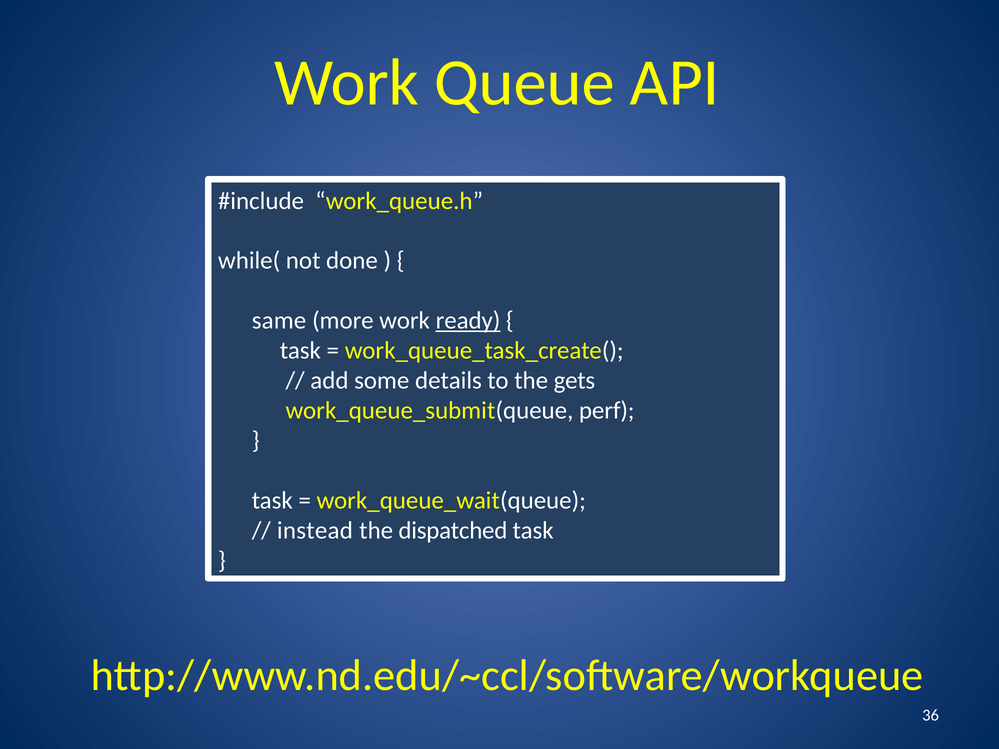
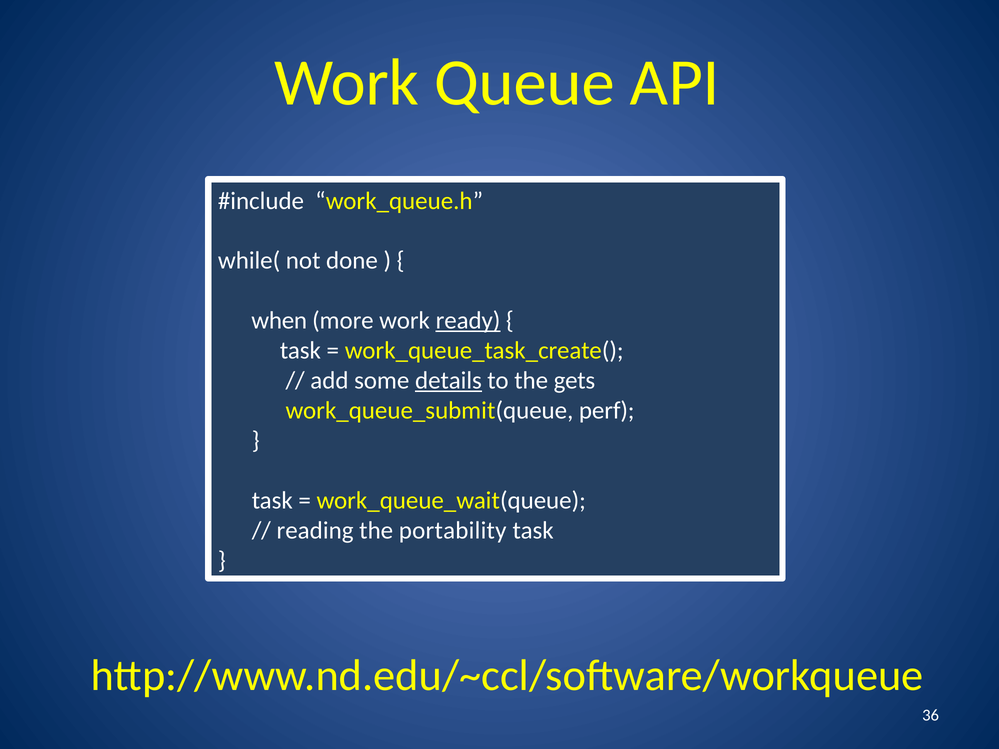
same: same -> when (279, 321)
details underline: none -> present (448, 381)
instead: instead -> reading (315, 531)
dispatched: dispatched -> portability (453, 531)
